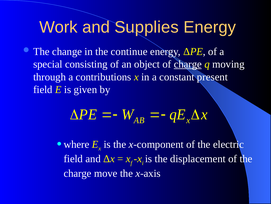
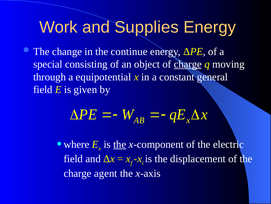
contributions: contributions -> equipotential (103, 77)
present: present -> general (212, 77)
the underline: none -> present (120, 144)
move: move -> agent (106, 173)
